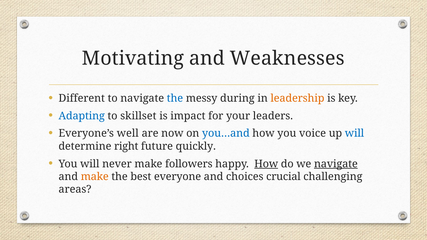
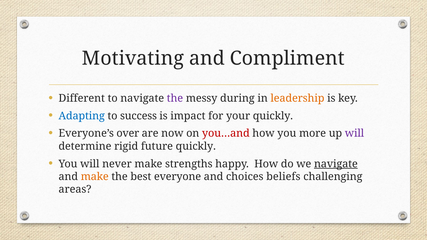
Weaknesses: Weaknesses -> Compliment (287, 59)
the colour: blue -> purple (175, 98)
skillset: skillset -> success (138, 116)
your leaders: leaders -> quickly (273, 116)
well: well -> over (128, 134)
you…and colour: blue -> red (226, 134)
voice: voice -> more (313, 134)
will colour: blue -> purple (355, 134)
right: right -> rigid (126, 146)
followers: followers -> strengths (189, 164)
How underline: present -> none (266, 164)
crucial: crucial -> beliefs (283, 177)
